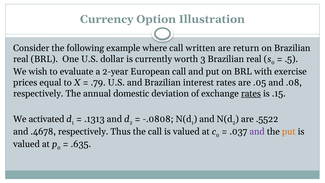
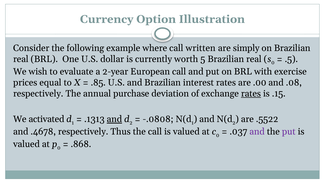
return: return -> simply (246, 48)
3: 3 -> 5 (203, 59)
.79: .79 -> .85 (98, 82)
.05: .05 -> .00 (260, 82)
domestic: domestic -> purchase (131, 93)
and underline: none -> present (114, 119)
put colour: orange -> purple (289, 132)
.635: .635 -> .868 (81, 144)
